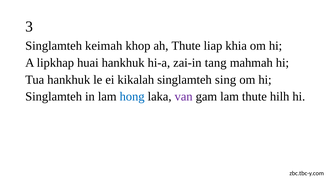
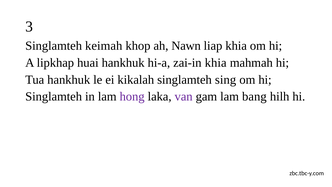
ah Thute: Thute -> Nawn (186, 46)
zai-in tang: tang -> khia (216, 63)
hong colour: blue -> purple (132, 96)
lam thute: thute -> bang (254, 96)
